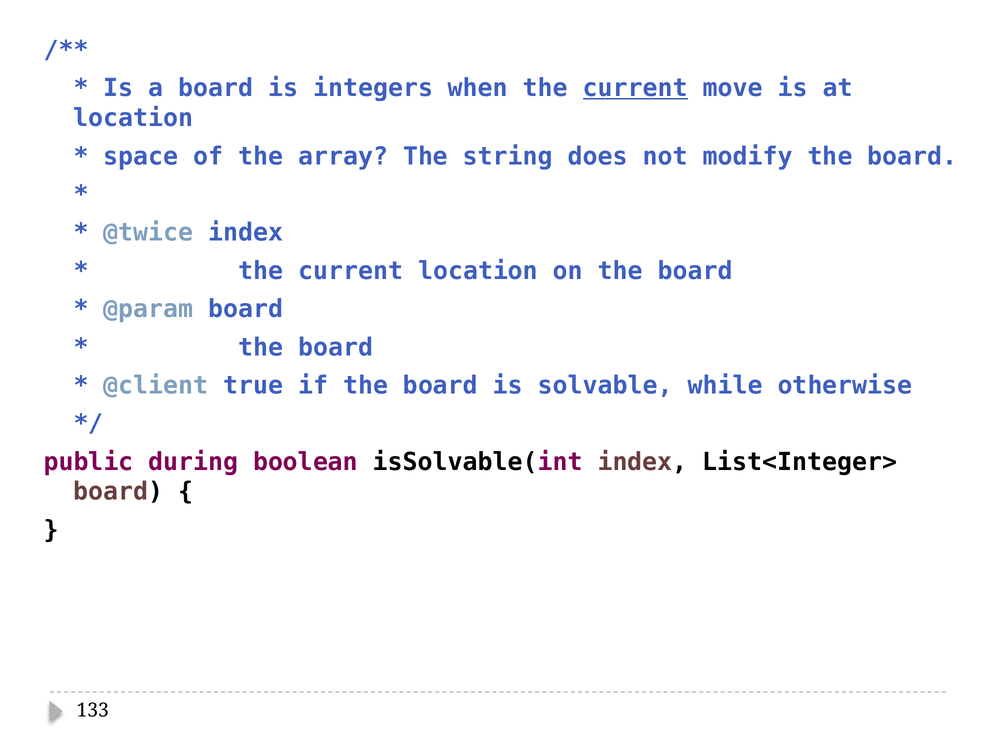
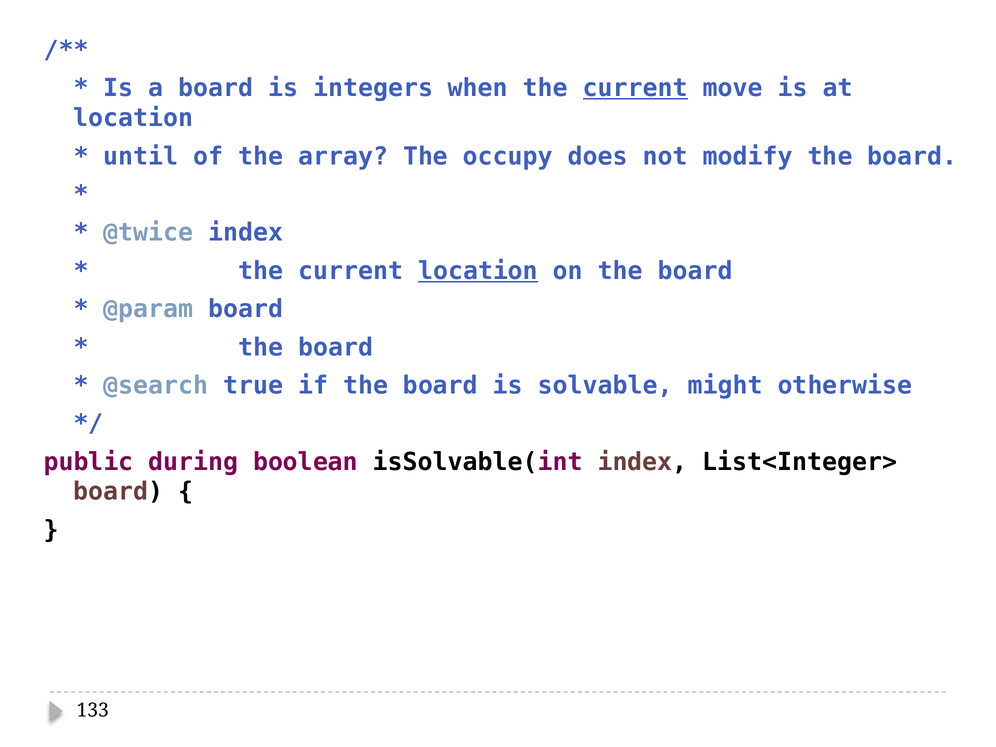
space: space -> until (141, 156)
string: string -> occupy (508, 156)
location underline: none -> present (478, 271)
@client: @client -> @search (156, 385)
while: while -> might (725, 385)
